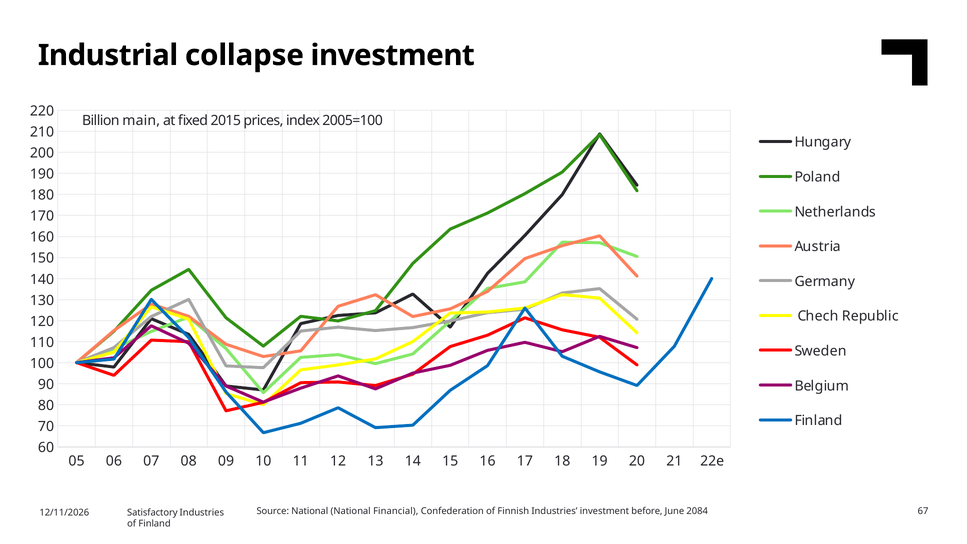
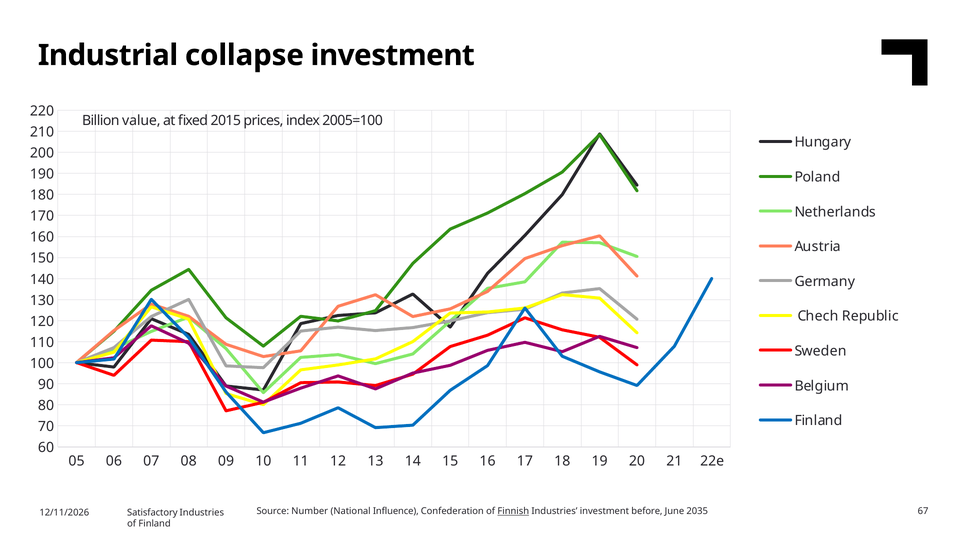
main: main -> value (141, 121)
Source National: National -> Number (310, 511)
Financial: Financial -> Influence (396, 511)
Finnish underline: none -> present (513, 511)
2084: 2084 -> 2035 (697, 511)
